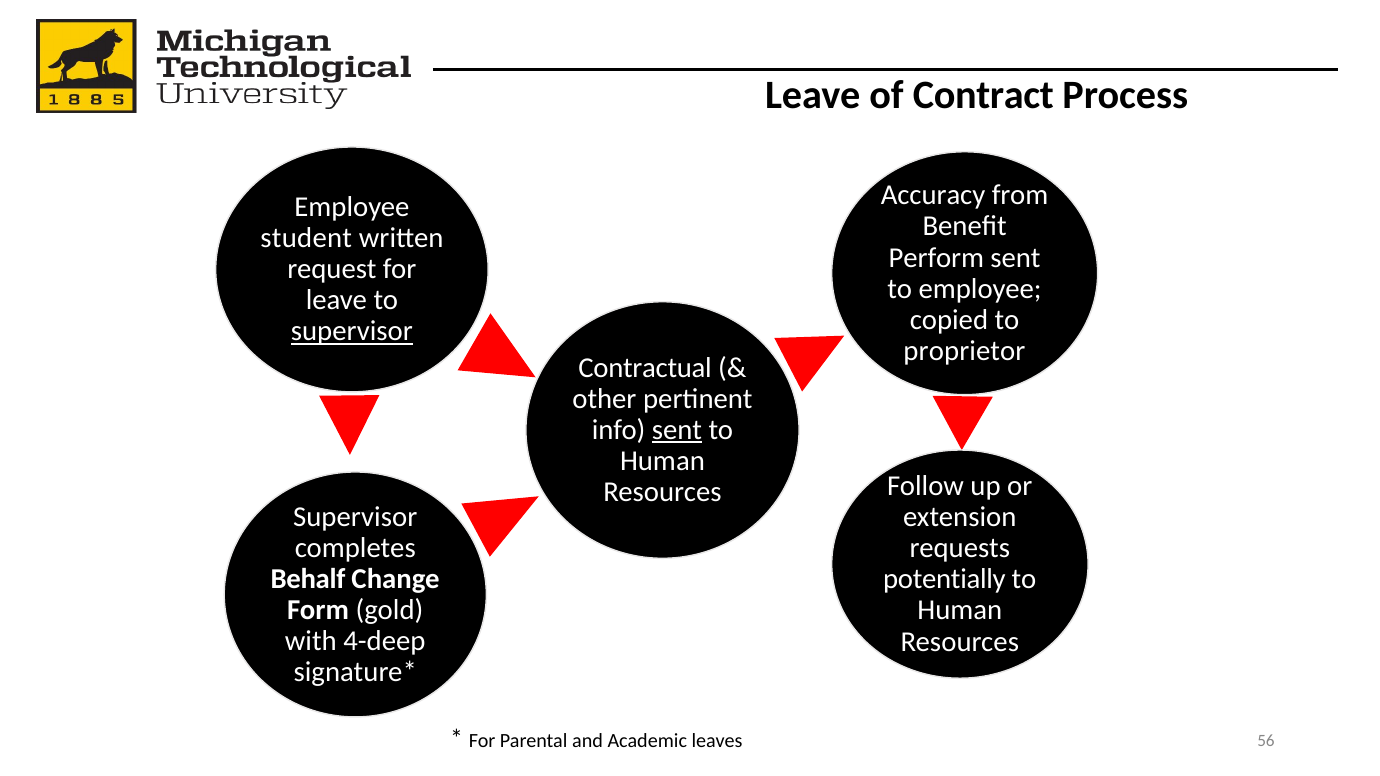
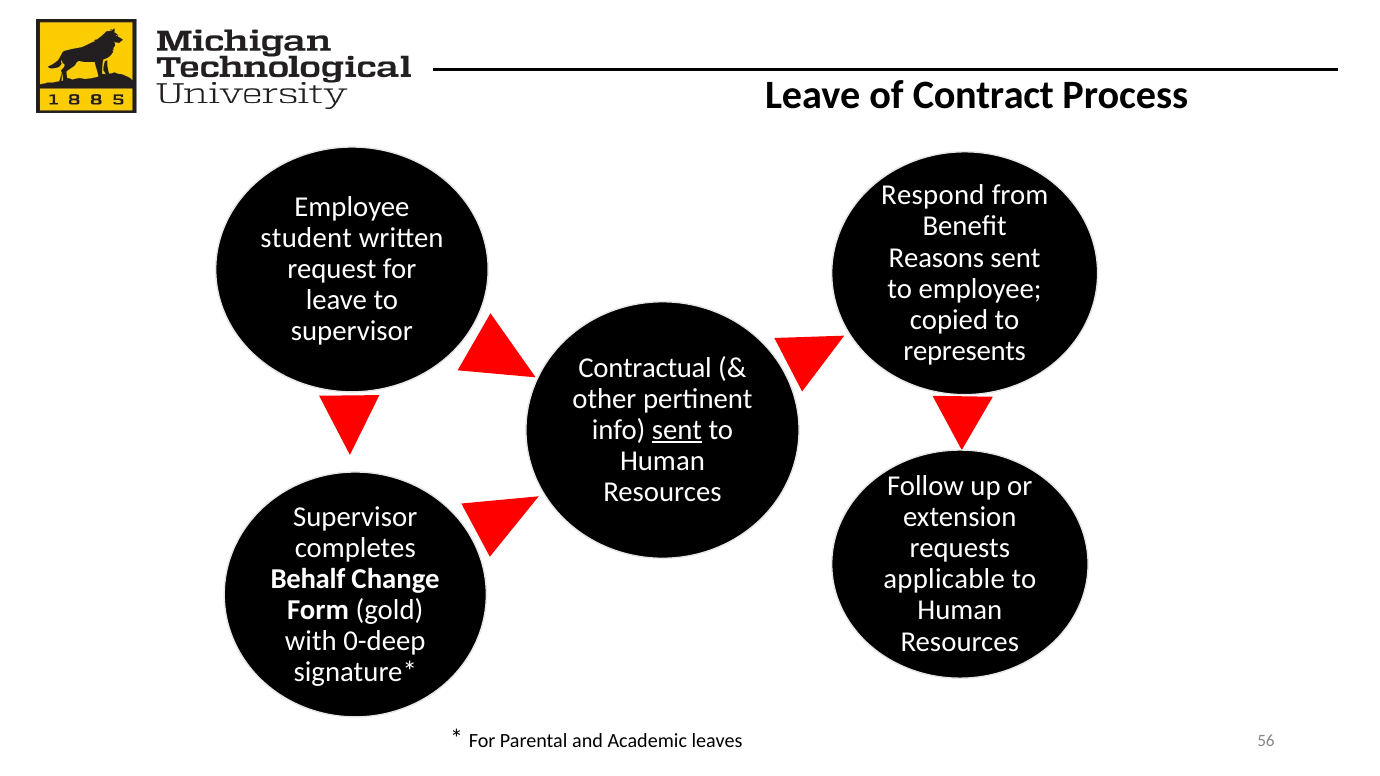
Accuracy: Accuracy -> Respond (933, 196)
Perform: Perform -> Reasons (936, 258)
supervisor underline: present -> none (352, 331)
proprietor: proprietor -> represents (965, 351)
potentially: potentially -> applicable (944, 580)
4-deep: 4-deep -> 0-deep (384, 641)
